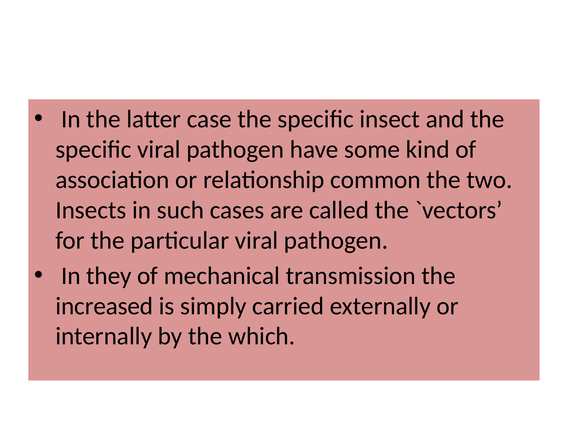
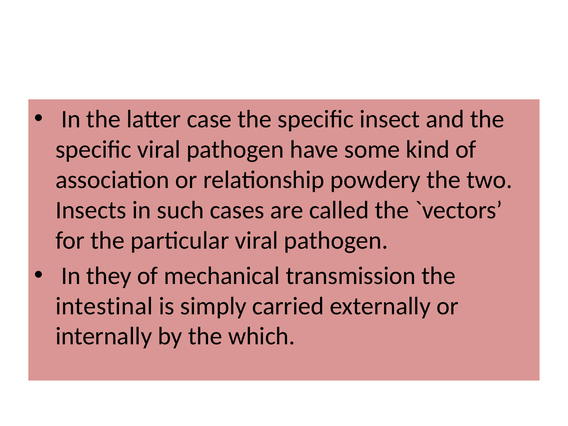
common: common -> powdery (376, 180)
increased: increased -> intestinal (104, 306)
